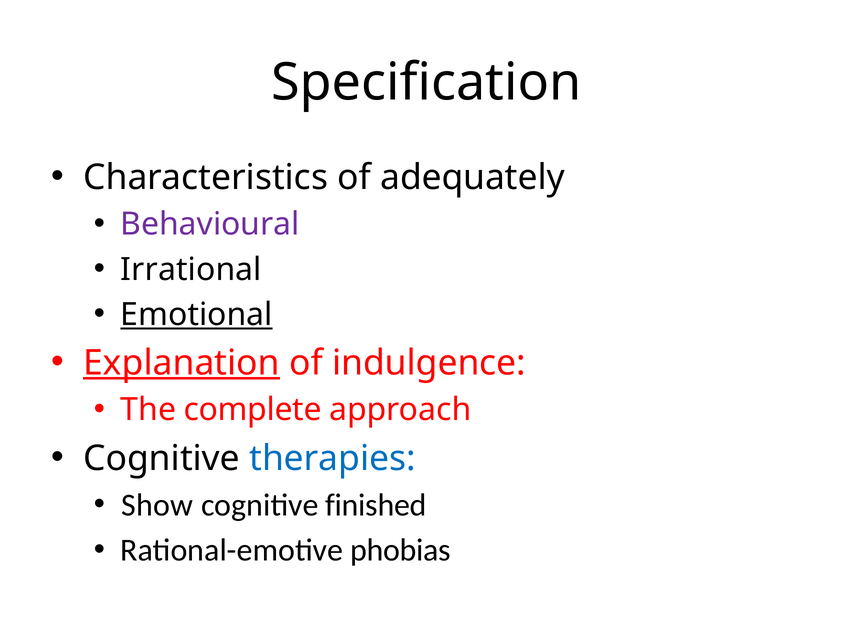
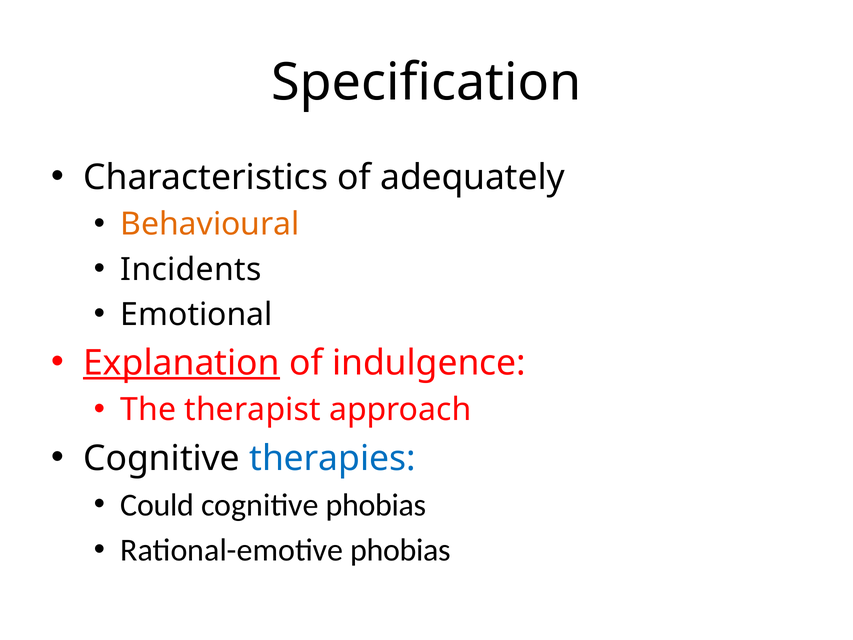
Behavioural colour: purple -> orange (210, 224)
Irrational: Irrational -> Incidents (191, 269)
Emotional underline: present -> none (197, 314)
complete: complete -> therapist (253, 410)
Show: Show -> Could (157, 505)
cognitive finished: finished -> phobias (376, 505)
